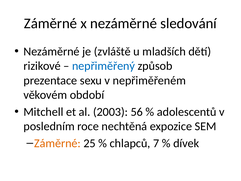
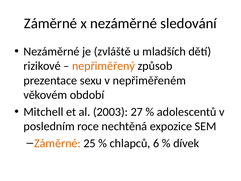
nepřiměřený colour: blue -> orange (103, 66)
56: 56 -> 27 (137, 112)
7: 7 -> 6 (156, 143)
